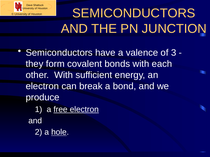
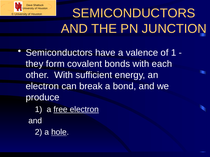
of 3: 3 -> 1 (174, 53)
